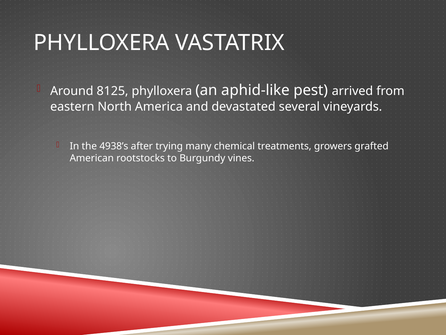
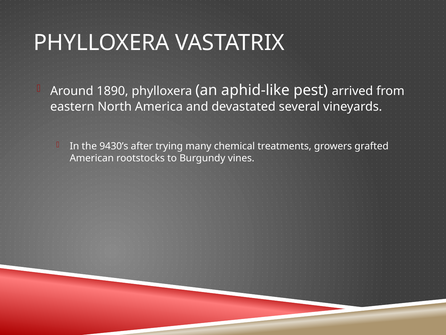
8125: 8125 -> 1890 (113, 91)
4938’s: 4938’s -> 9430’s (114, 146)
